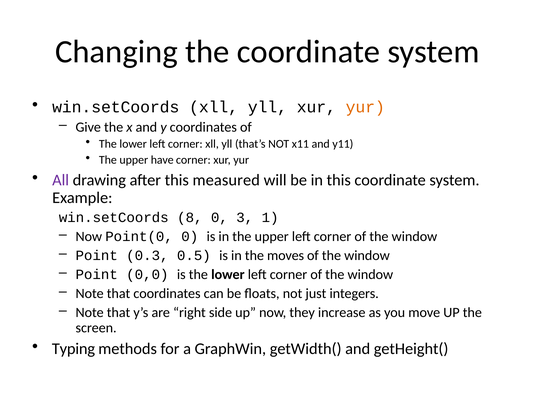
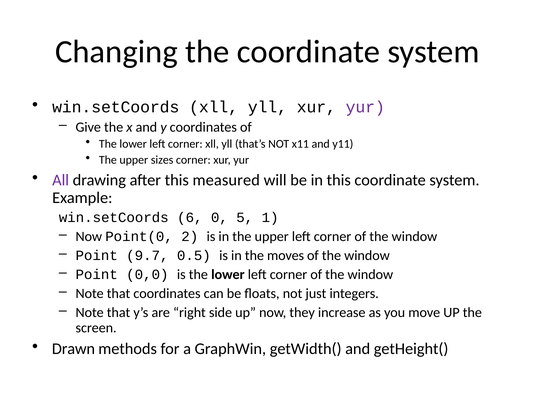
yur colour: orange -> purple (365, 107)
have: have -> sizes (162, 160)
8: 8 -> 6 (190, 218)
3: 3 -> 5 (245, 218)
Point(0 0: 0 -> 2 (190, 237)
0.3: 0.3 -> 9.7 (147, 256)
Typing: Typing -> Drawn (73, 349)
